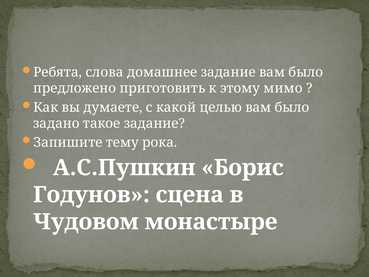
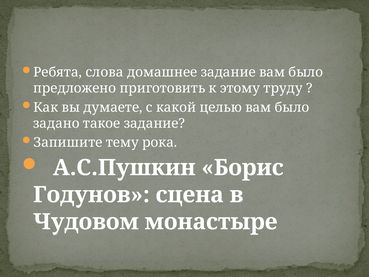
мимо: мимо -> труду (283, 88)
